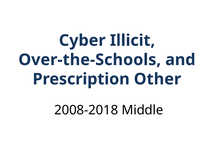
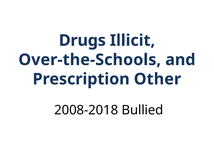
Cyber: Cyber -> Drugs (82, 40)
Middle: Middle -> Bullied (142, 110)
